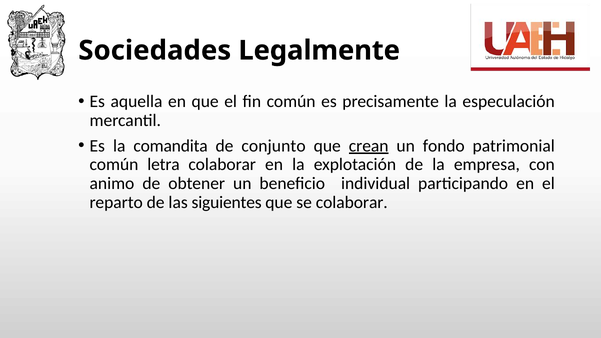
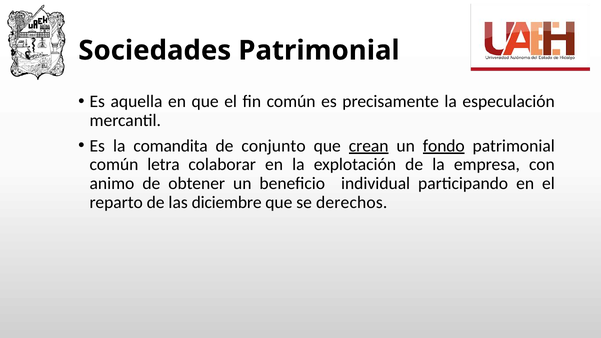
Sociedades Legalmente: Legalmente -> Patrimonial (319, 50)
fondo underline: none -> present (444, 146)
siguientes: siguientes -> diciembre (227, 203)
se colaborar: colaborar -> derechos (352, 203)
